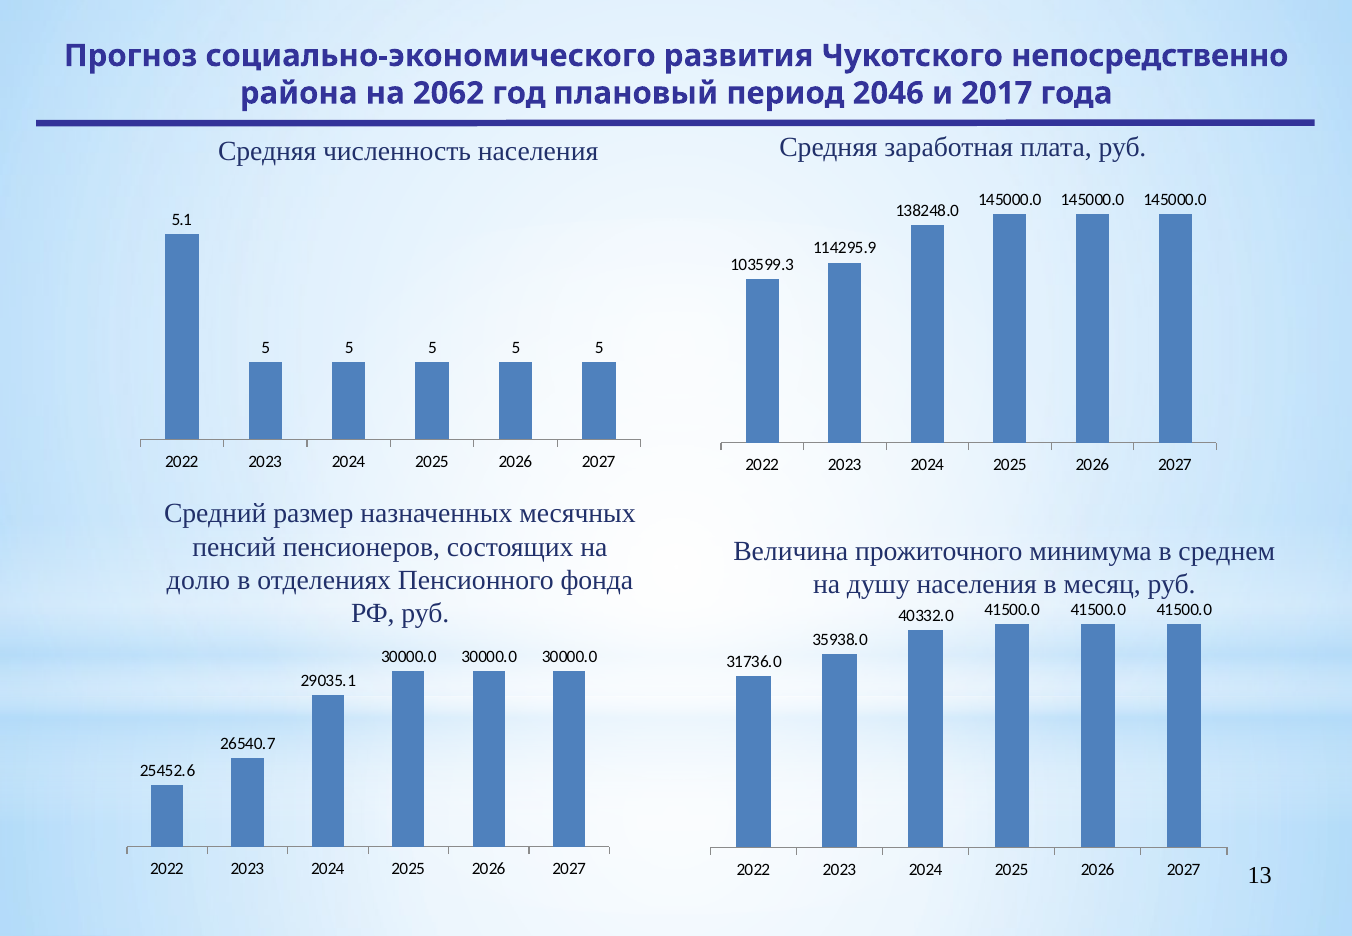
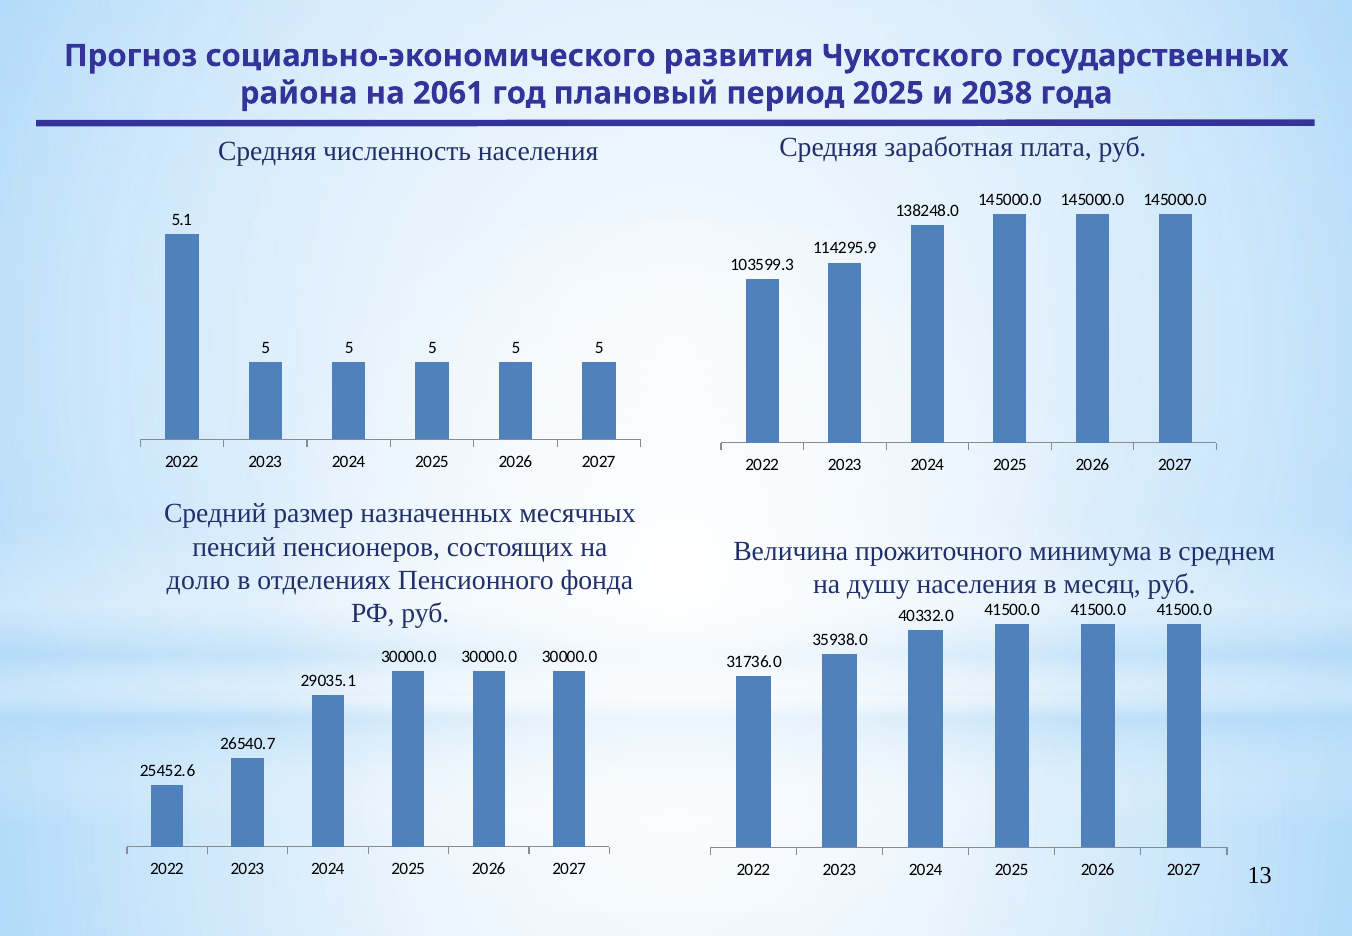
непосредственно: непосредственно -> государственных (1150, 56)
2062: 2062 -> 2061 (448, 93)
период 2046: 2046 -> 2025 (888, 93)
2017: 2017 -> 2038 (997, 93)
